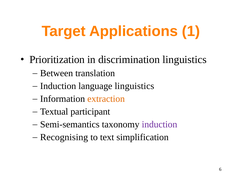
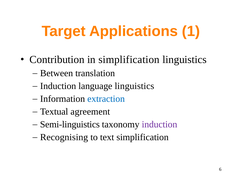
Prioritization: Prioritization -> Contribution (57, 60)
in discrimination: discrimination -> simplification (129, 60)
extraction colour: orange -> blue (106, 99)
participant: participant -> agreement (90, 112)
Semi-semantics: Semi-semantics -> Semi-linguistics (70, 125)
